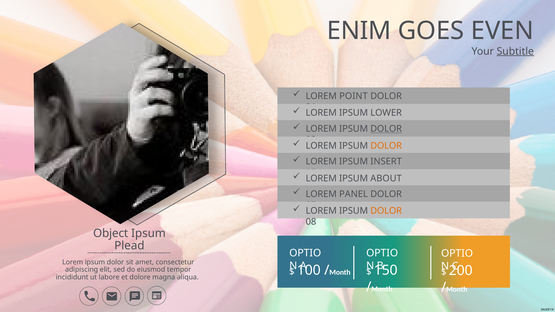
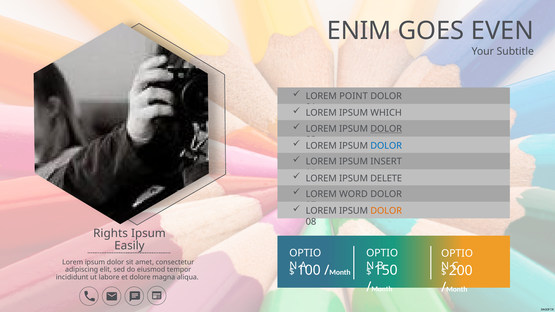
Subtitle underline: present -> none (515, 51)
LOWER: LOWER -> WHICH (386, 113)
DOLOR colour: orange -> blue (386, 146)
ABOUT: ABOUT -> DELETE (386, 178)
PANEL: PANEL -> WORD (354, 194)
Object: Object -> Rights (111, 233)
Plead: Plead -> Easily (129, 246)
